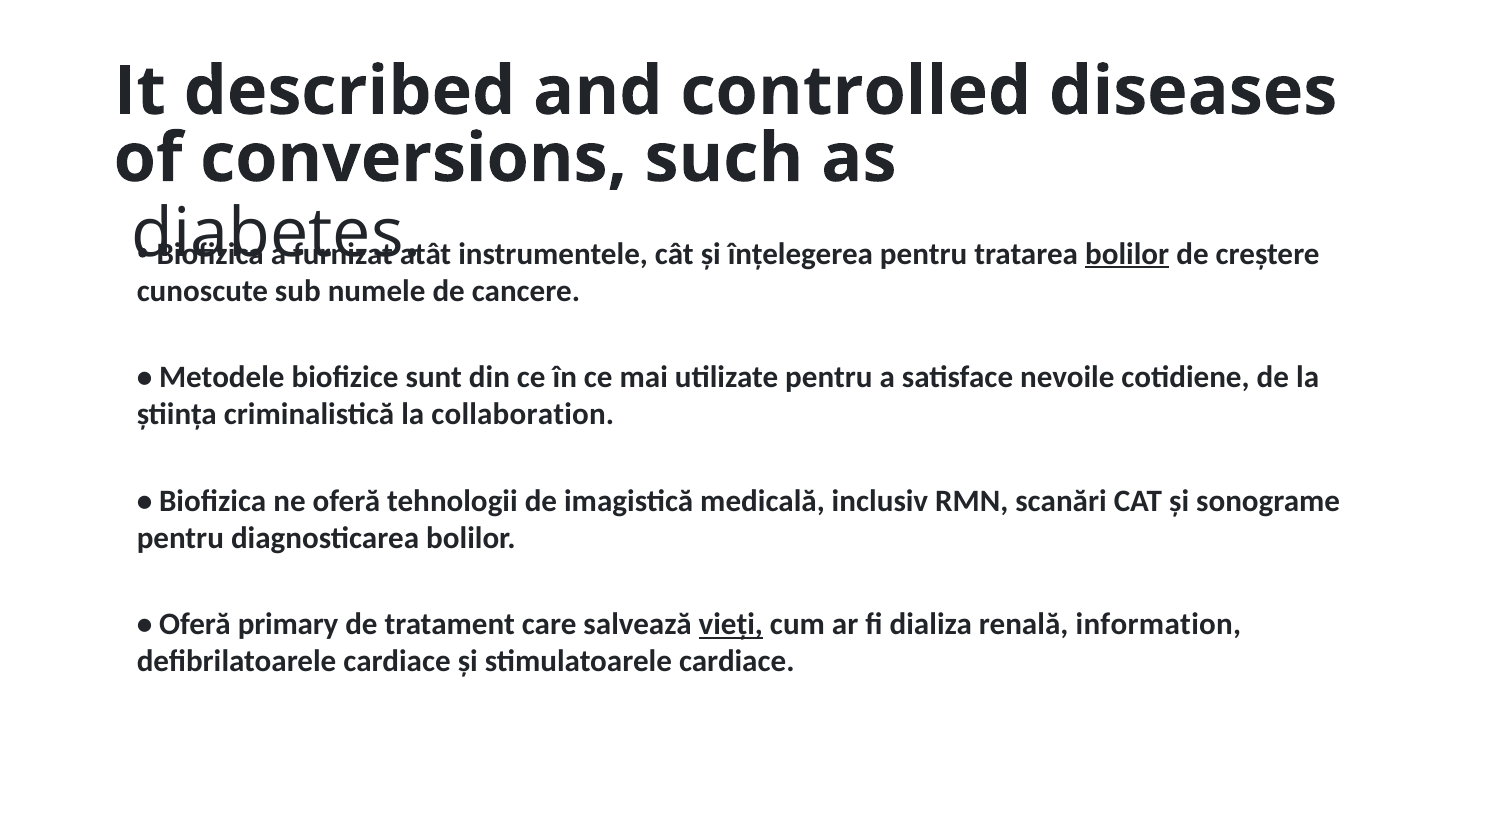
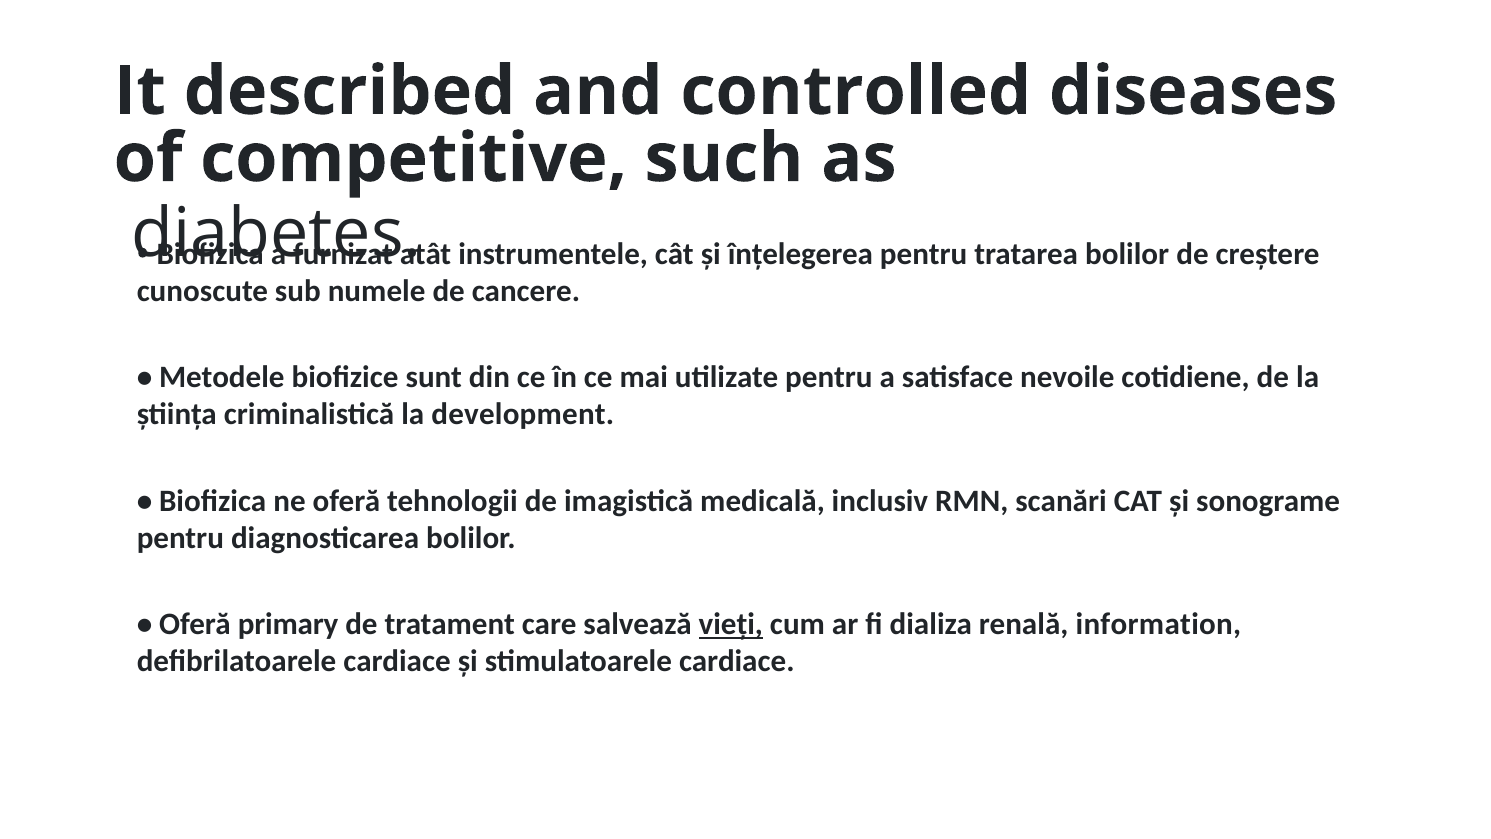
conversions: conversions -> competitive (414, 158)
bolilor underline: present -> none (1127, 254)
collaboration: collaboration -> development (523, 414)
